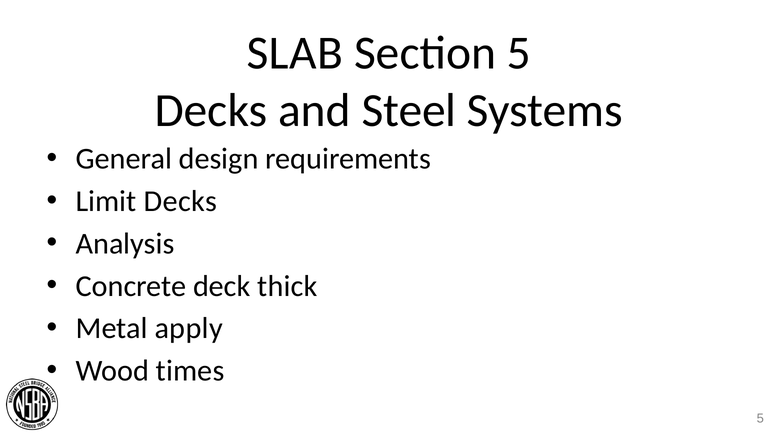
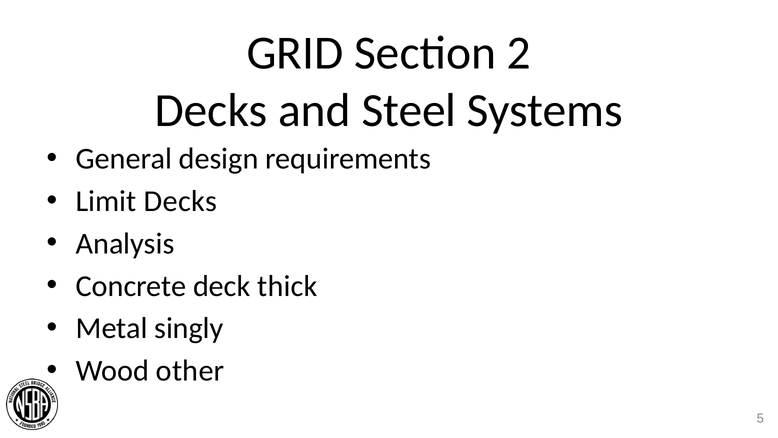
SLAB: SLAB -> GRID (295, 53)
Section 5: 5 -> 2 (519, 53)
apply: apply -> singly (189, 328)
times: times -> other (190, 371)
